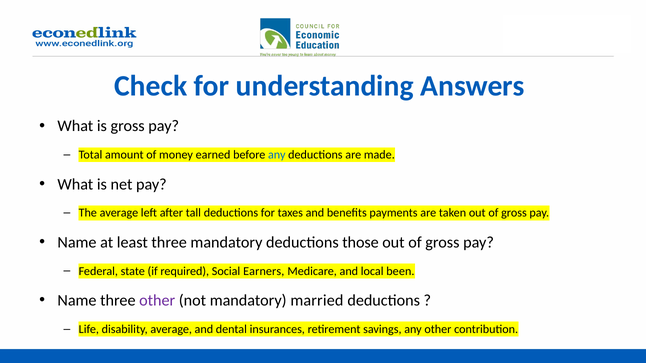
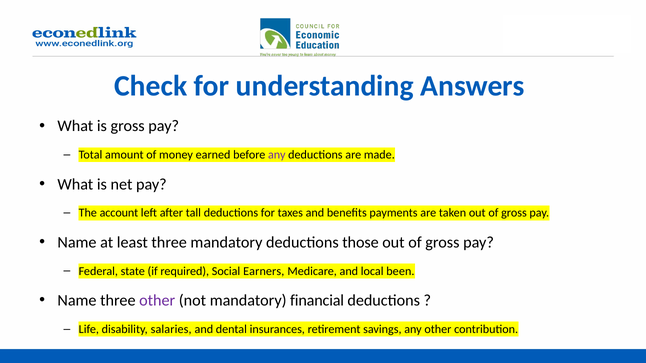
any colour: blue -> purple (277, 155)
The average: average -> account (119, 213)
married: married -> financial (317, 301)
disability average: average -> salaries (171, 330)
